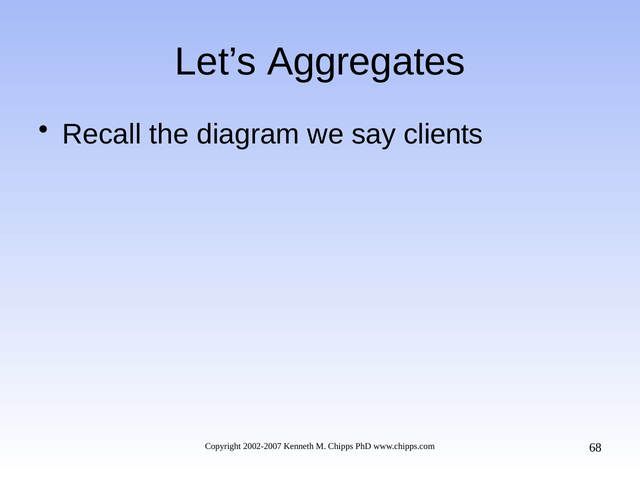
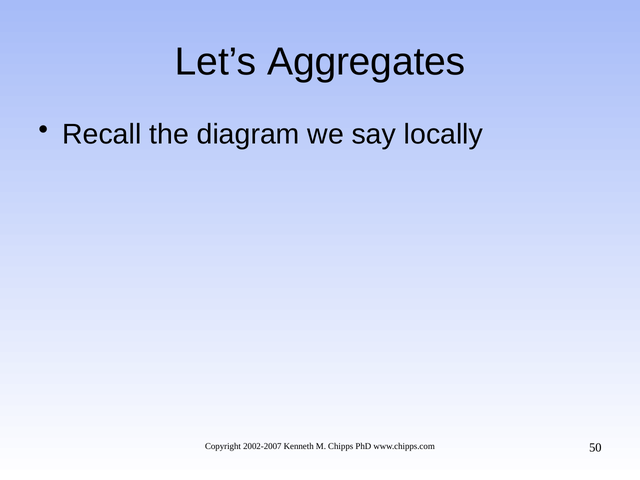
clients: clients -> locally (443, 134)
68: 68 -> 50 (595, 448)
